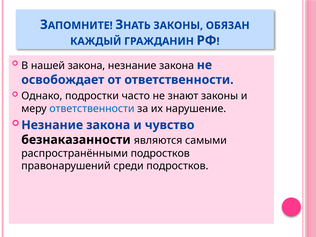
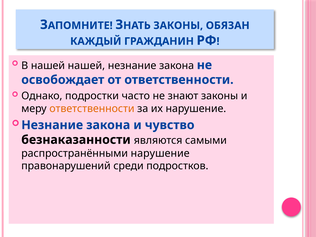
нашей закона: закона -> нашей (86, 66)
ответственности colour: blue -> orange (92, 109)
распространёнными подростков: подростков -> нарушение (160, 153)
